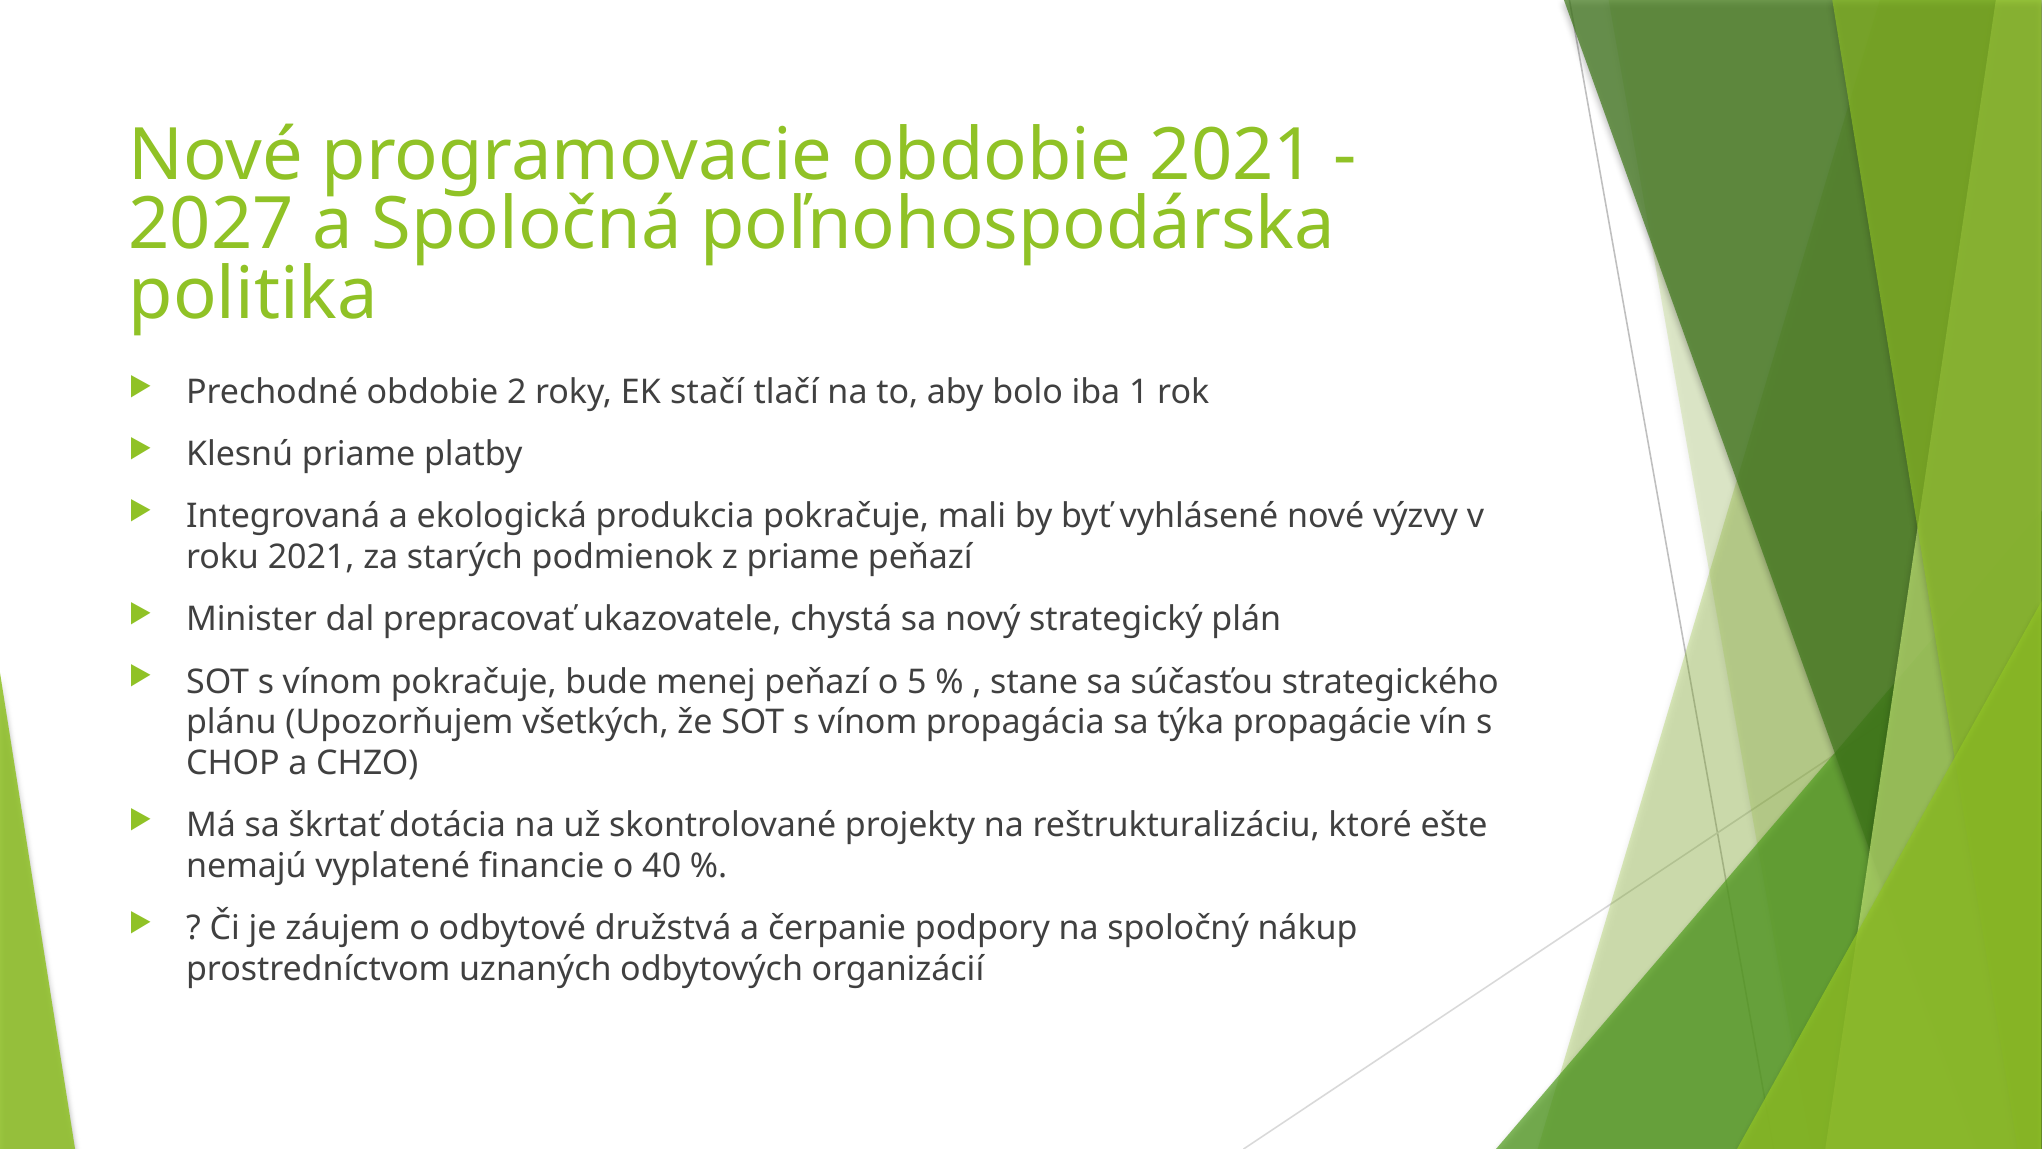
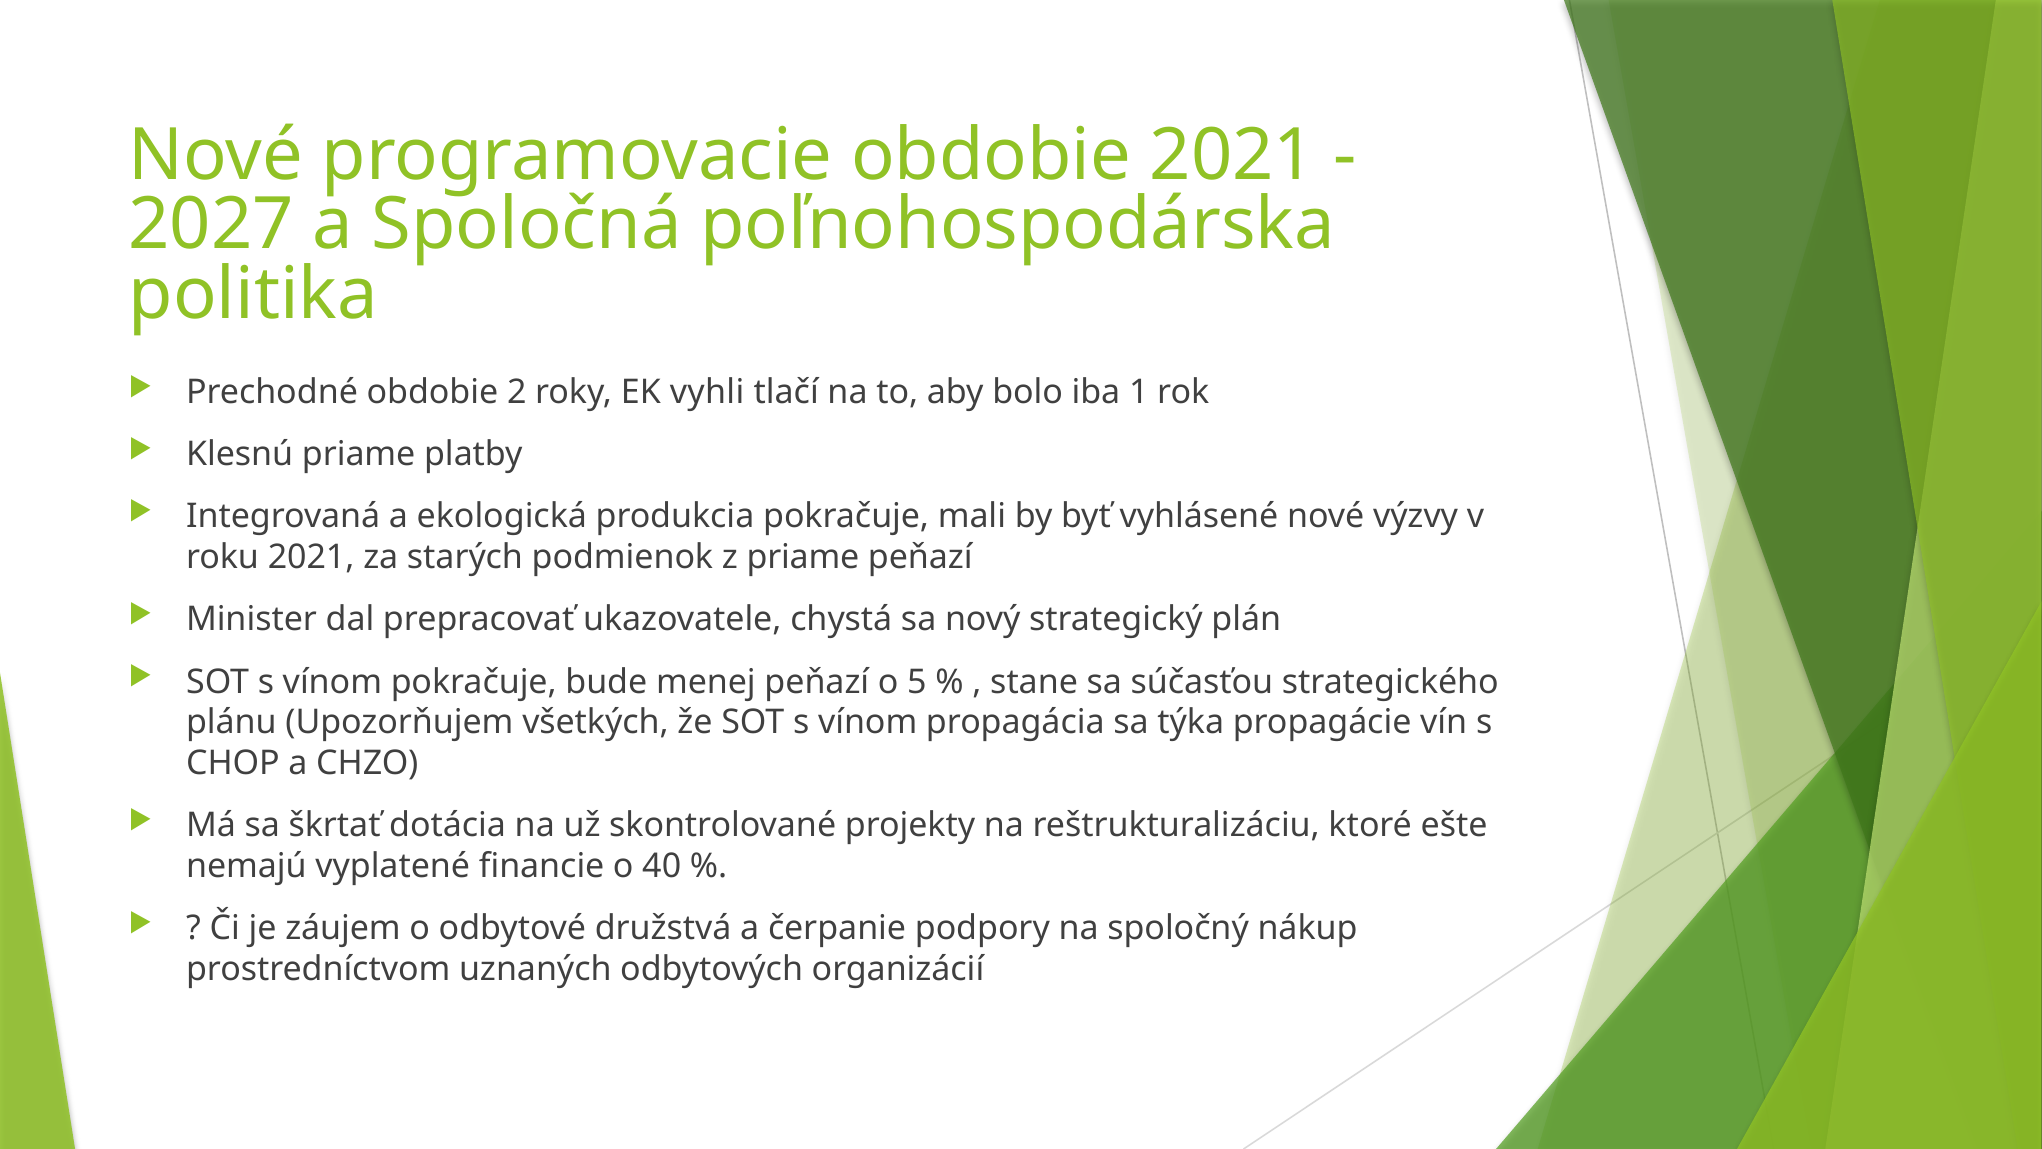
stačí: stačí -> vyhli (707, 392)
